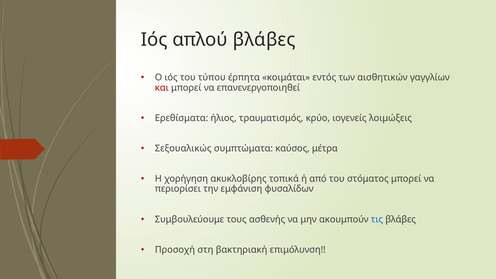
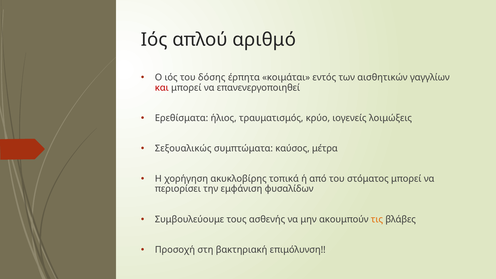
απλού βλάβες: βλάβες -> αριθμό (264, 40)
τύπου: τύπου -> δόσης (212, 78)
τις colour: blue -> orange (377, 219)
